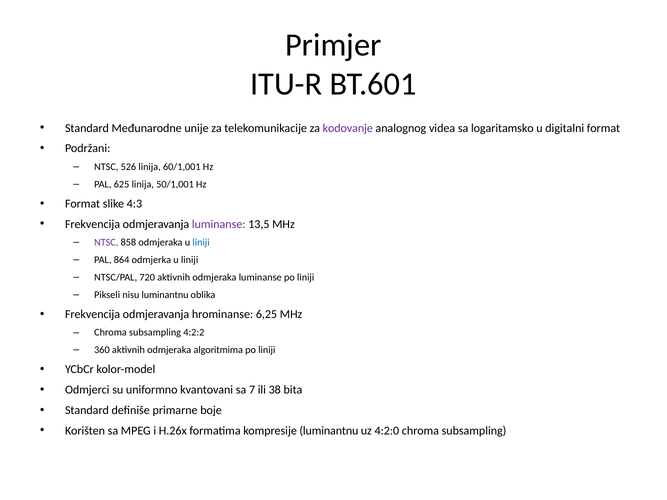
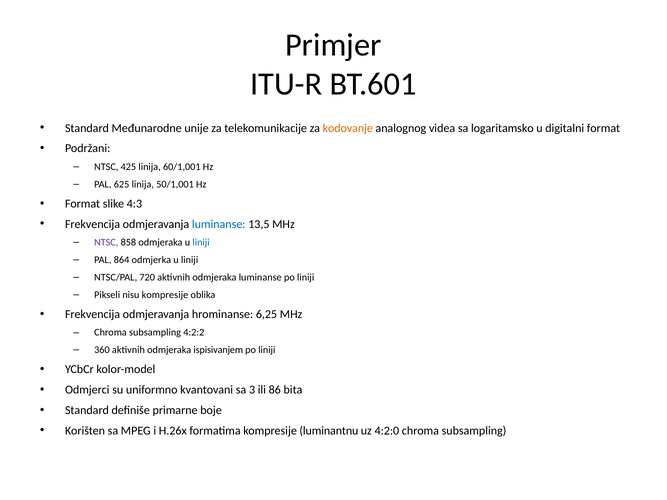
kodovanje colour: purple -> orange (348, 128)
526: 526 -> 425 (128, 167)
luminanse colour: purple -> blue (219, 224)
nisu luminantnu: luminantnu -> kompresije (165, 295)
algoritmima: algoritmima -> ispisivanjem (218, 350)
7: 7 -> 3 (252, 390)
38: 38 -> 86 (275, 390)
